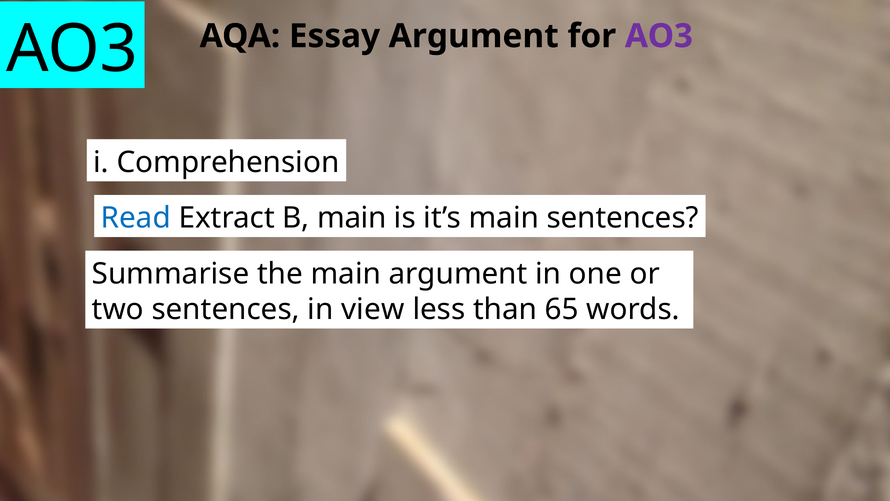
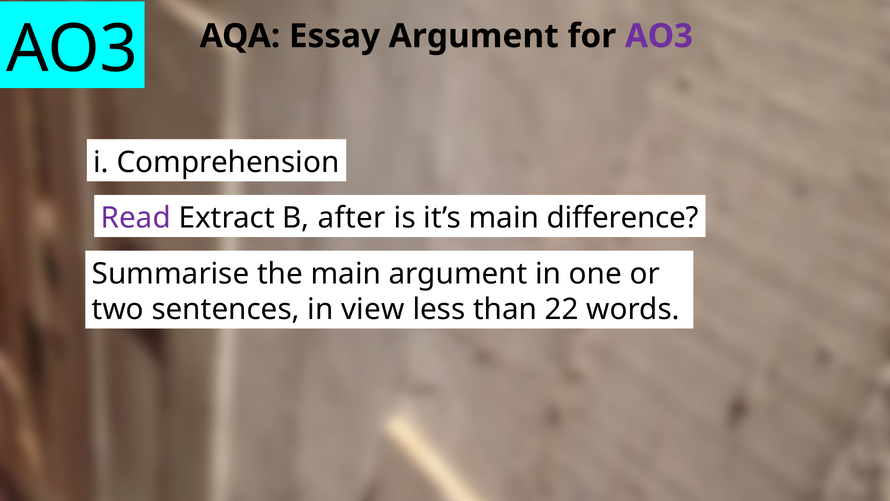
Read colour: blue -> purple (136, 218)
B main: main -> after (352, 218)
main sentences: sentences -> difference (623, 218)
65: 65 -> 22 (562, 309)
